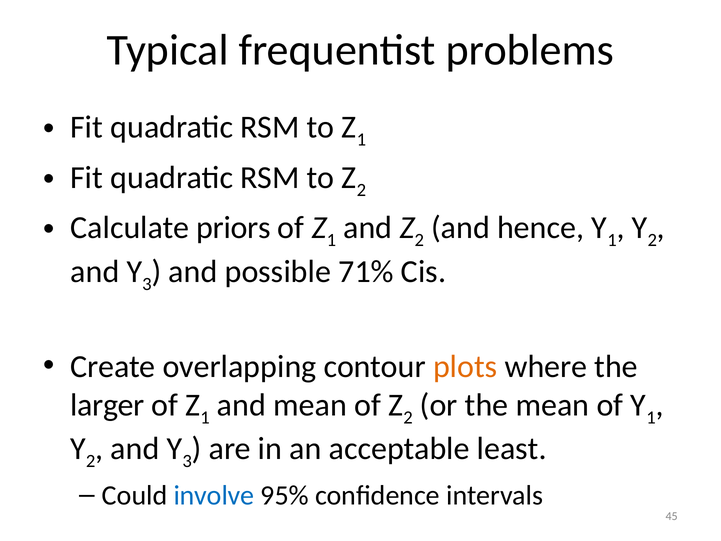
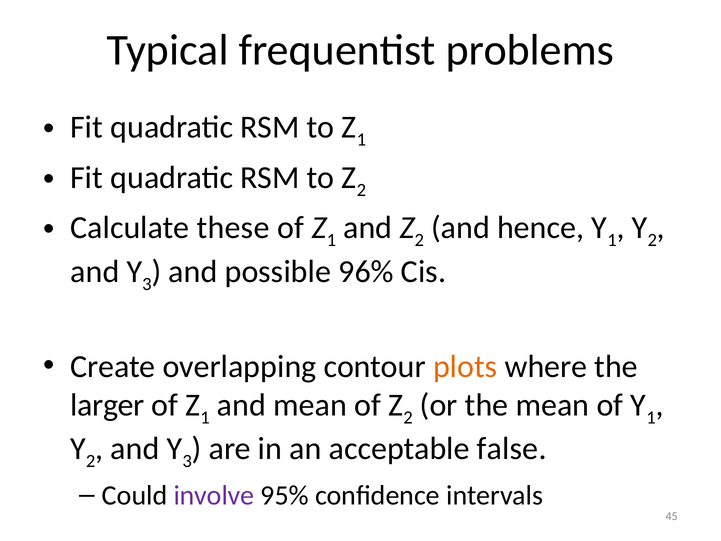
priors: priors -> these (233, 228)
71%: 71% -> 96% (366, 271)
least: least -> false (512, 449)
involve colour: blue -> purple (214, 495)
